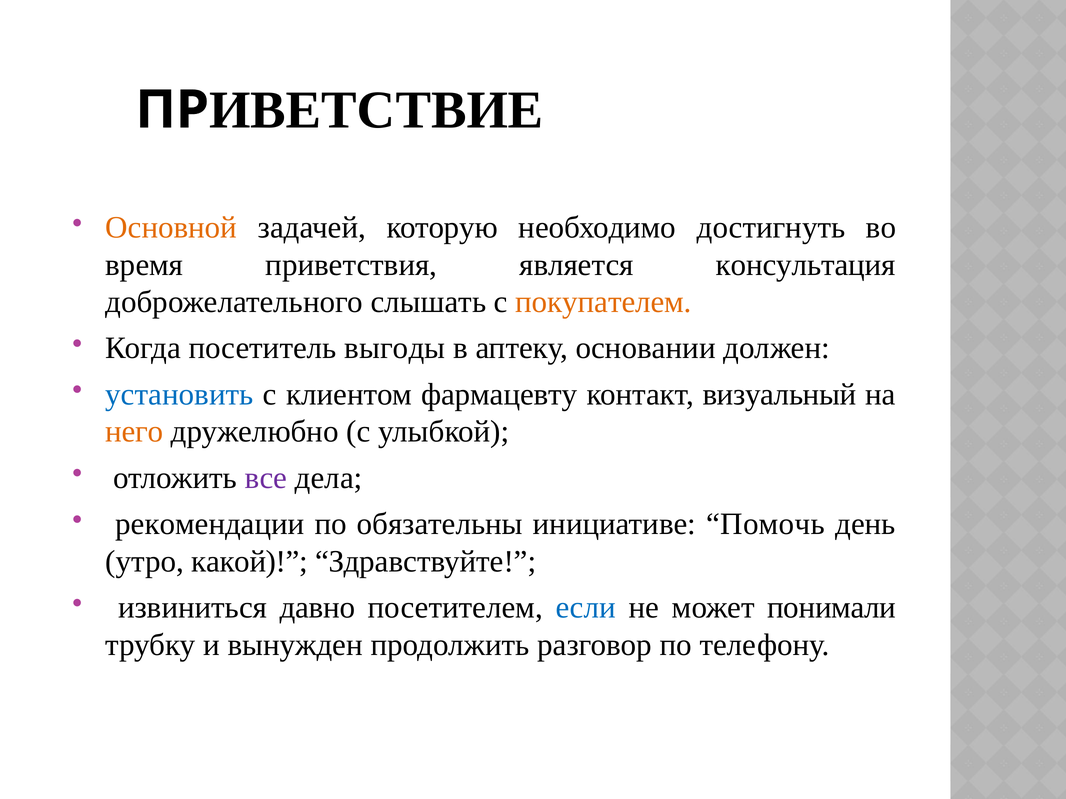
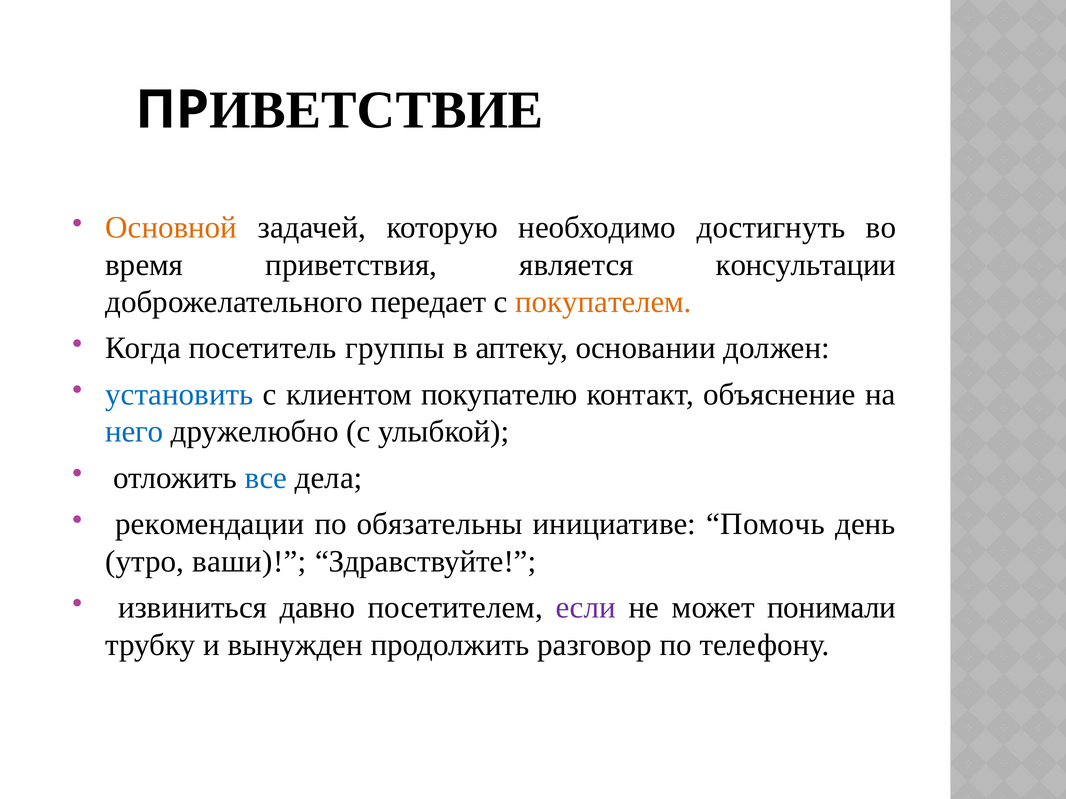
консультация: консультация -> консультации (806, 265)
слышать: слышать -> передает (428, 302)
выгоды: выгоды -> группы (395, 348)
фармацевту: фармацевту -> покупателю (499, 395)
визуальный: визуальный -> объяснение (779, 395)
него colour: orange -> blue (134, 432)
все colour: purple -> blue (266, 478)
какой: какой -> ваши (249, 562)
если colour: blue -> purple (586, 608)
